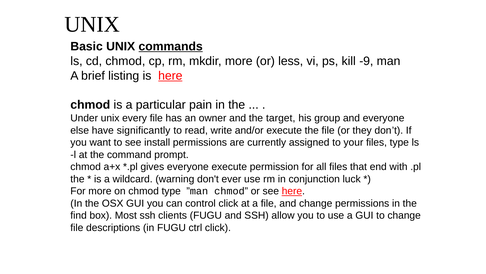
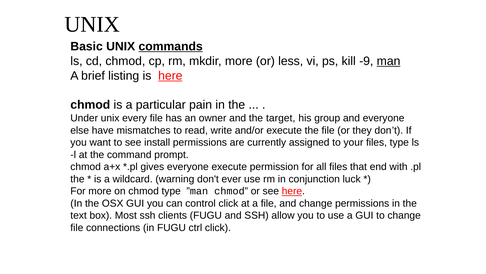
man underline: none -> present (389, 61)
significantly: significantly -> mismatches (144, 130)
find: find -> text (79, 215)
descriptions: descriptions -> connections (113, 227)
